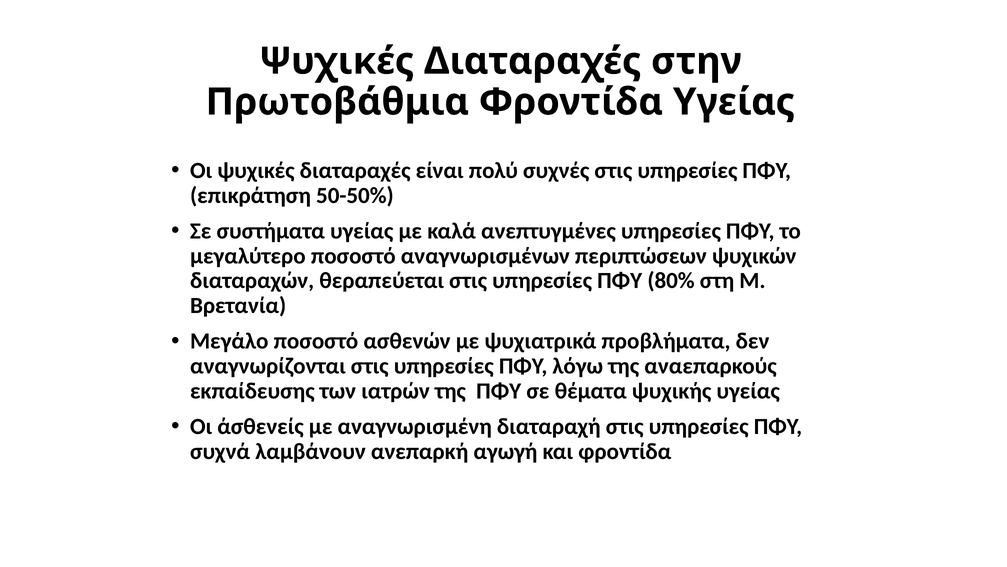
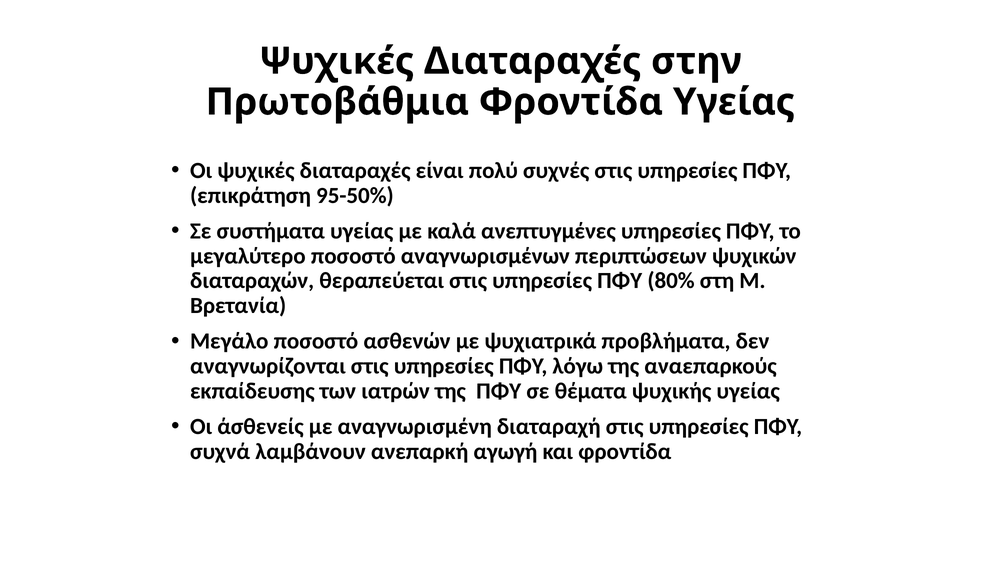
50-50%: 50-50% -> 95-50% (355, 195)
